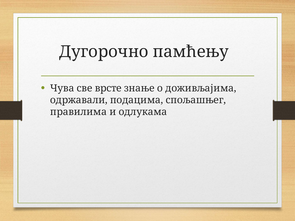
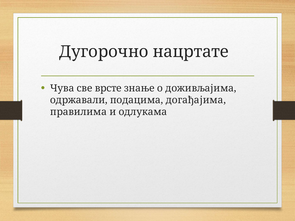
памћењу: памћењу -> нацртате (191, 52)
спољашњег: спољашњег -> догађајима (196, 100)
